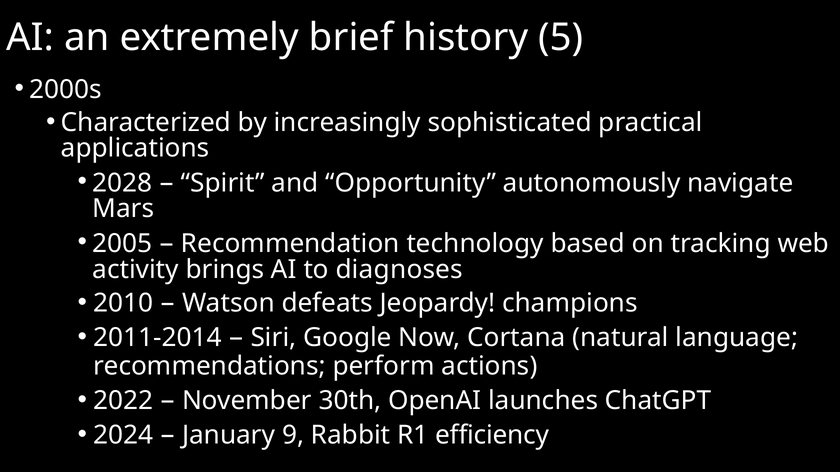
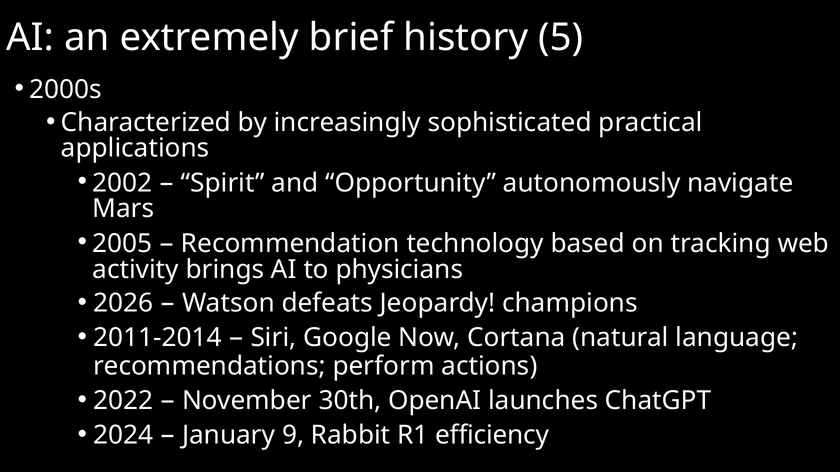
2028: 2028 -> 2002 (122, 183)
diagnoses: diagnoses -> physicians (399, 270)
2010: 2010 -> 2026 (123, 303)
